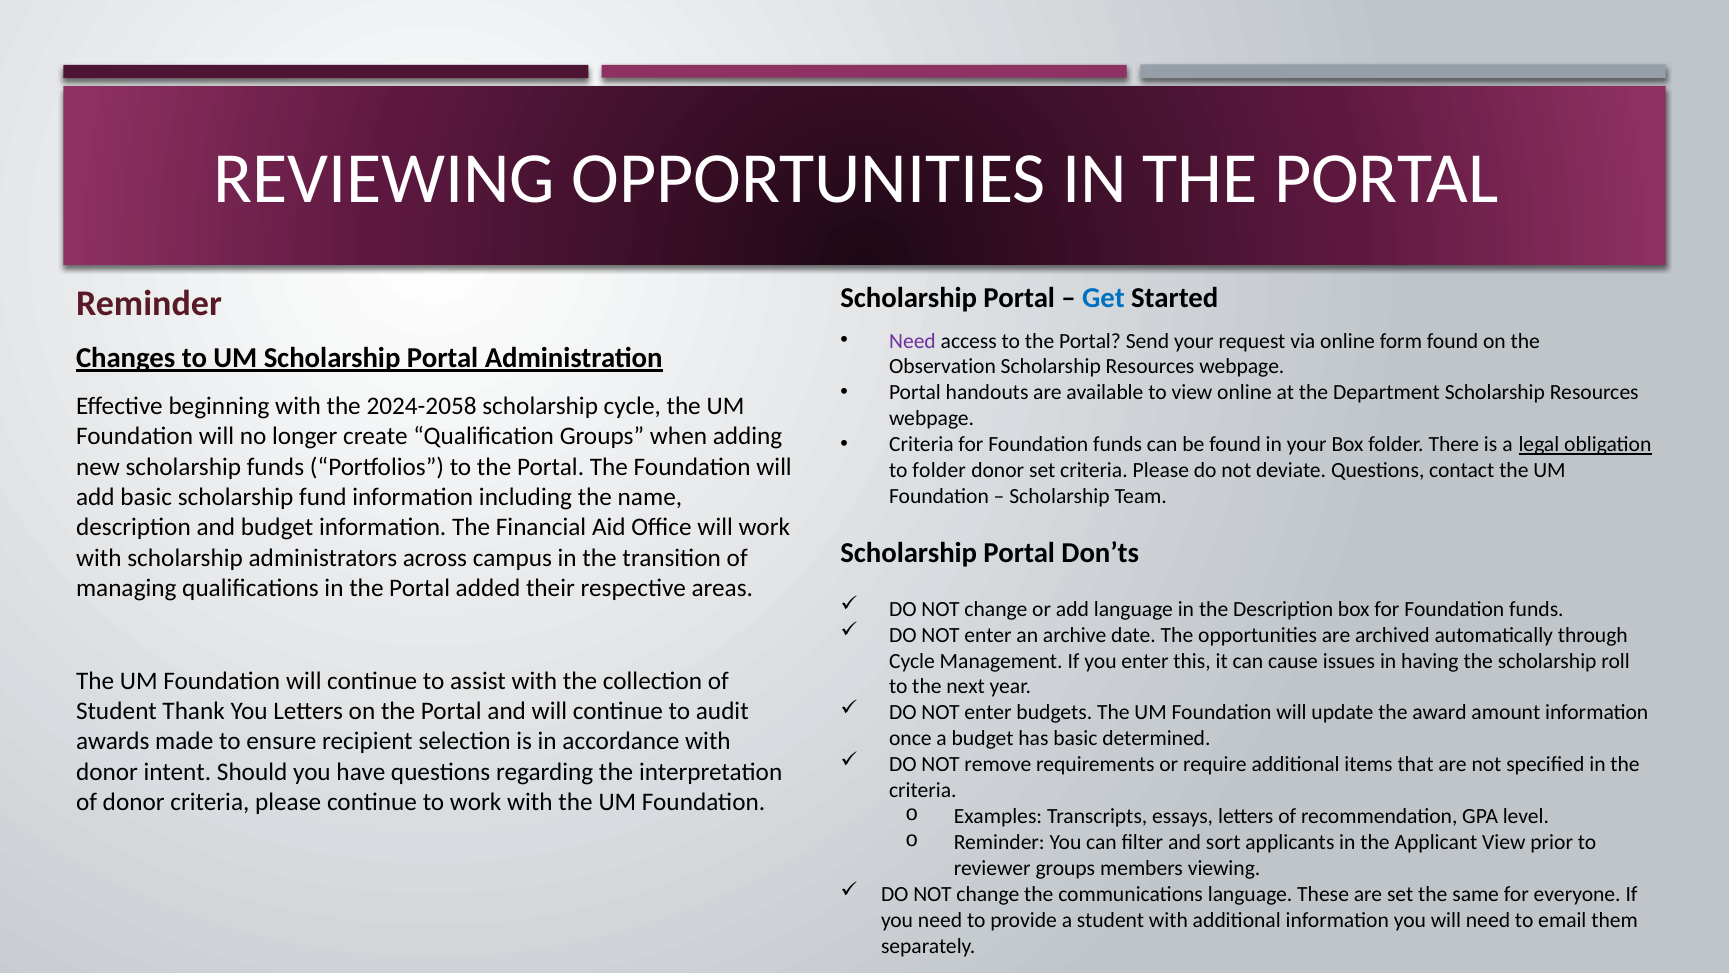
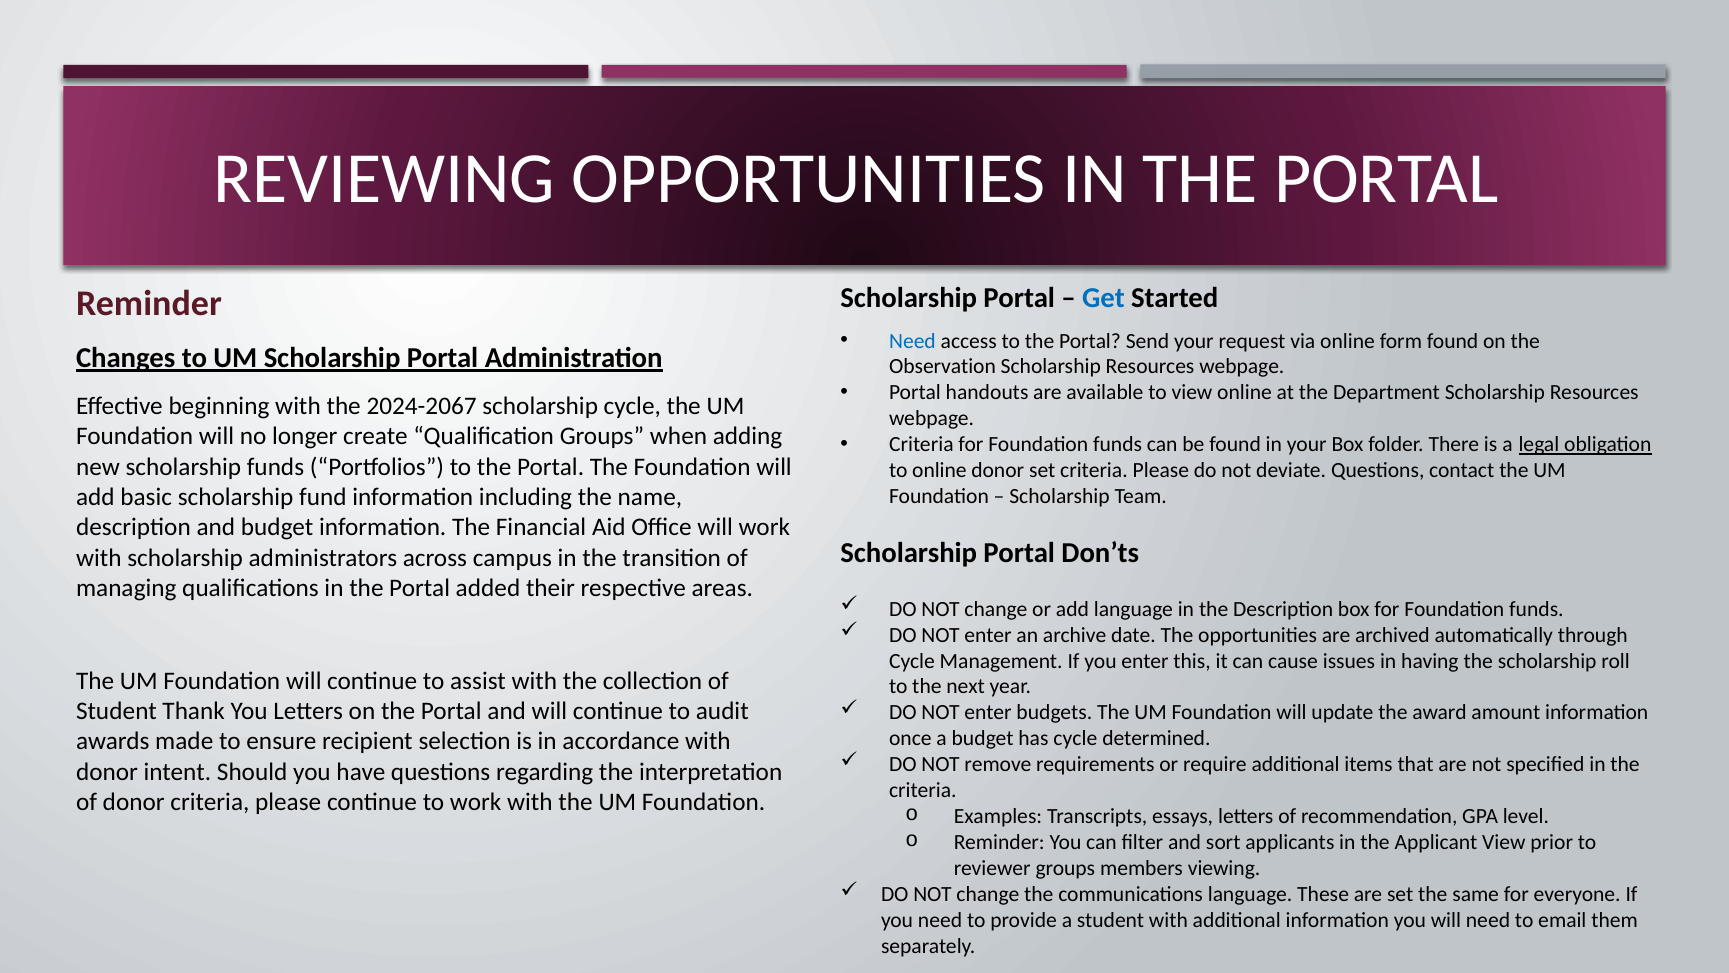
Need colour: purple -> blue (912, 341)
2024-2058: 2024-2058 -> 2024-2067 (422, 406)
to folder: folder -> online (939, 470)
has basic: basic -> cycle (1075, 738)
